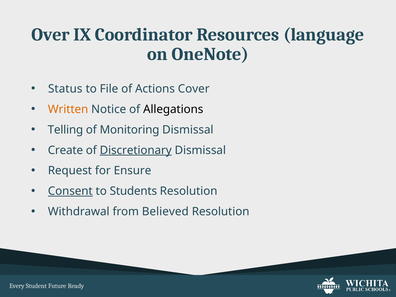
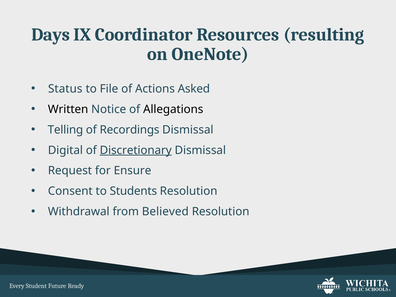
Over: Over -> Days (51, 35)
language: language -> resulting (324, 35)
Cover: Cover -> Asked (194, 89)
Written colour: orange -> black (68, 109)
Monitoring: Monitoring -> Recordings (130, 130)
Create: Create -> Digital (65, 150)
Consent underline: present -> none (70, 191)
